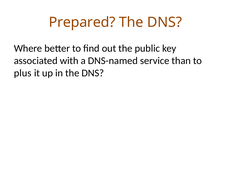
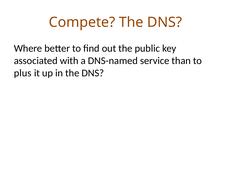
Prepared: Prepared -> Compete (82, 22)
